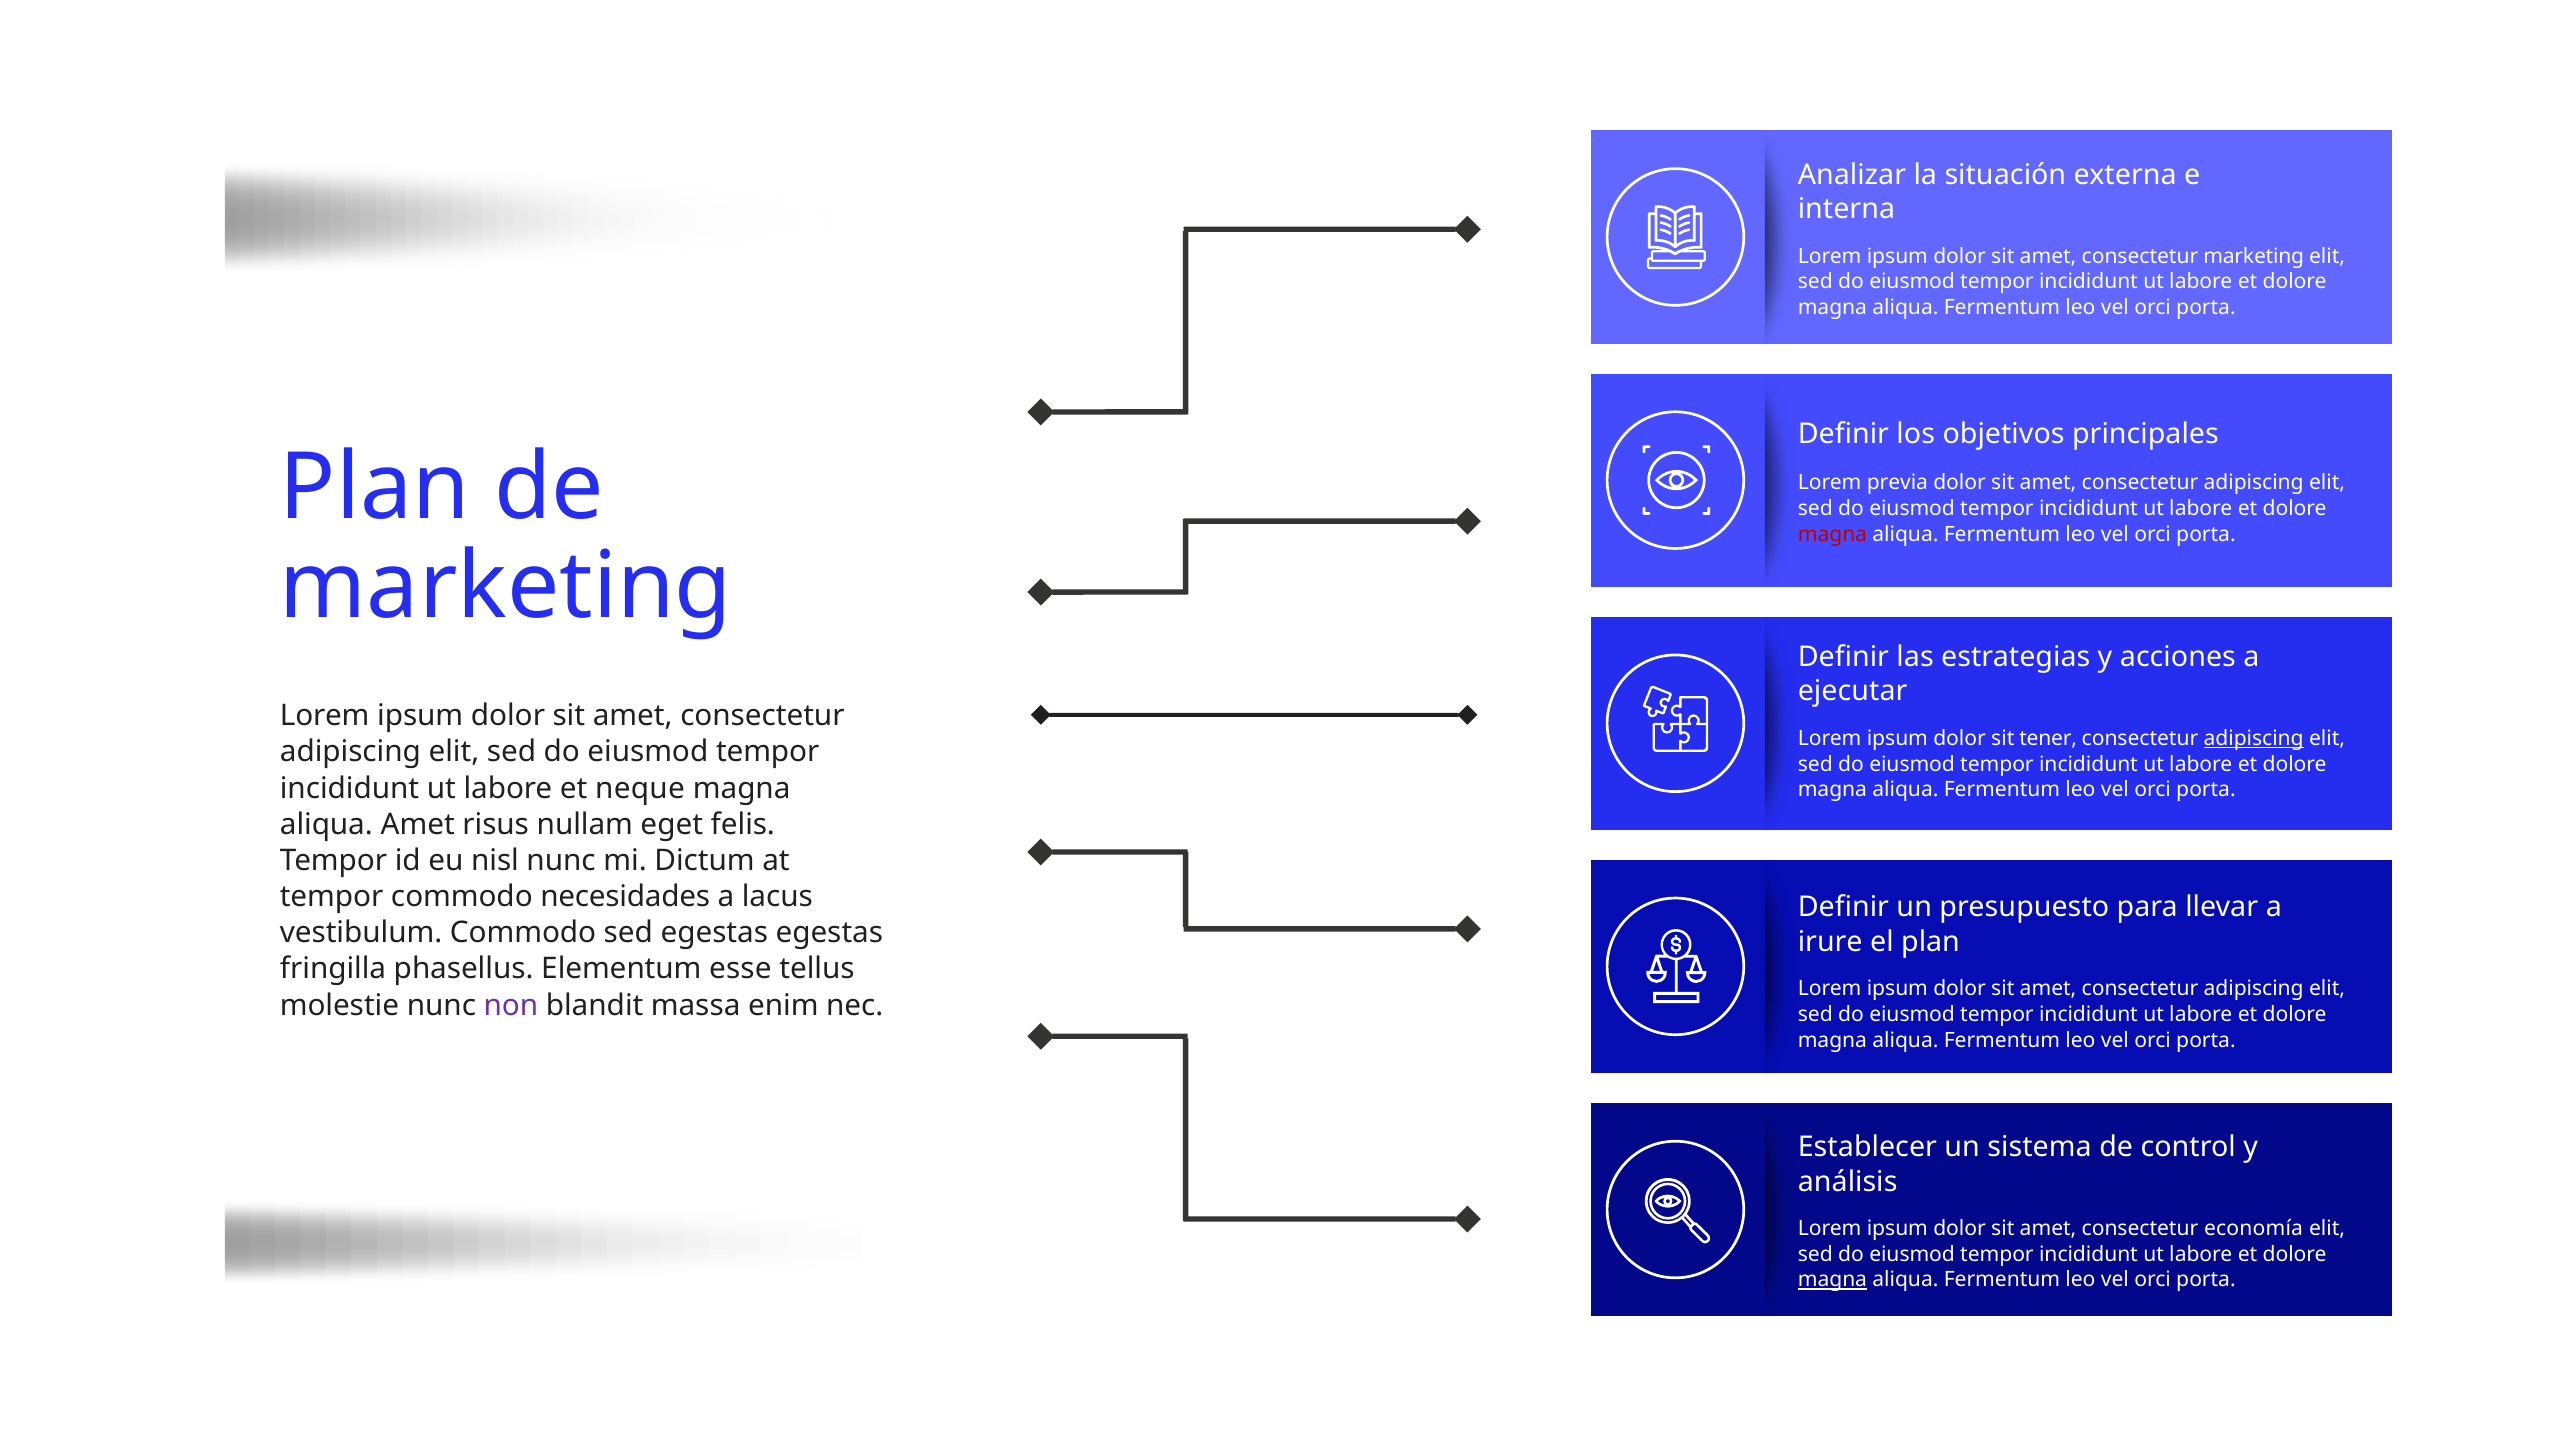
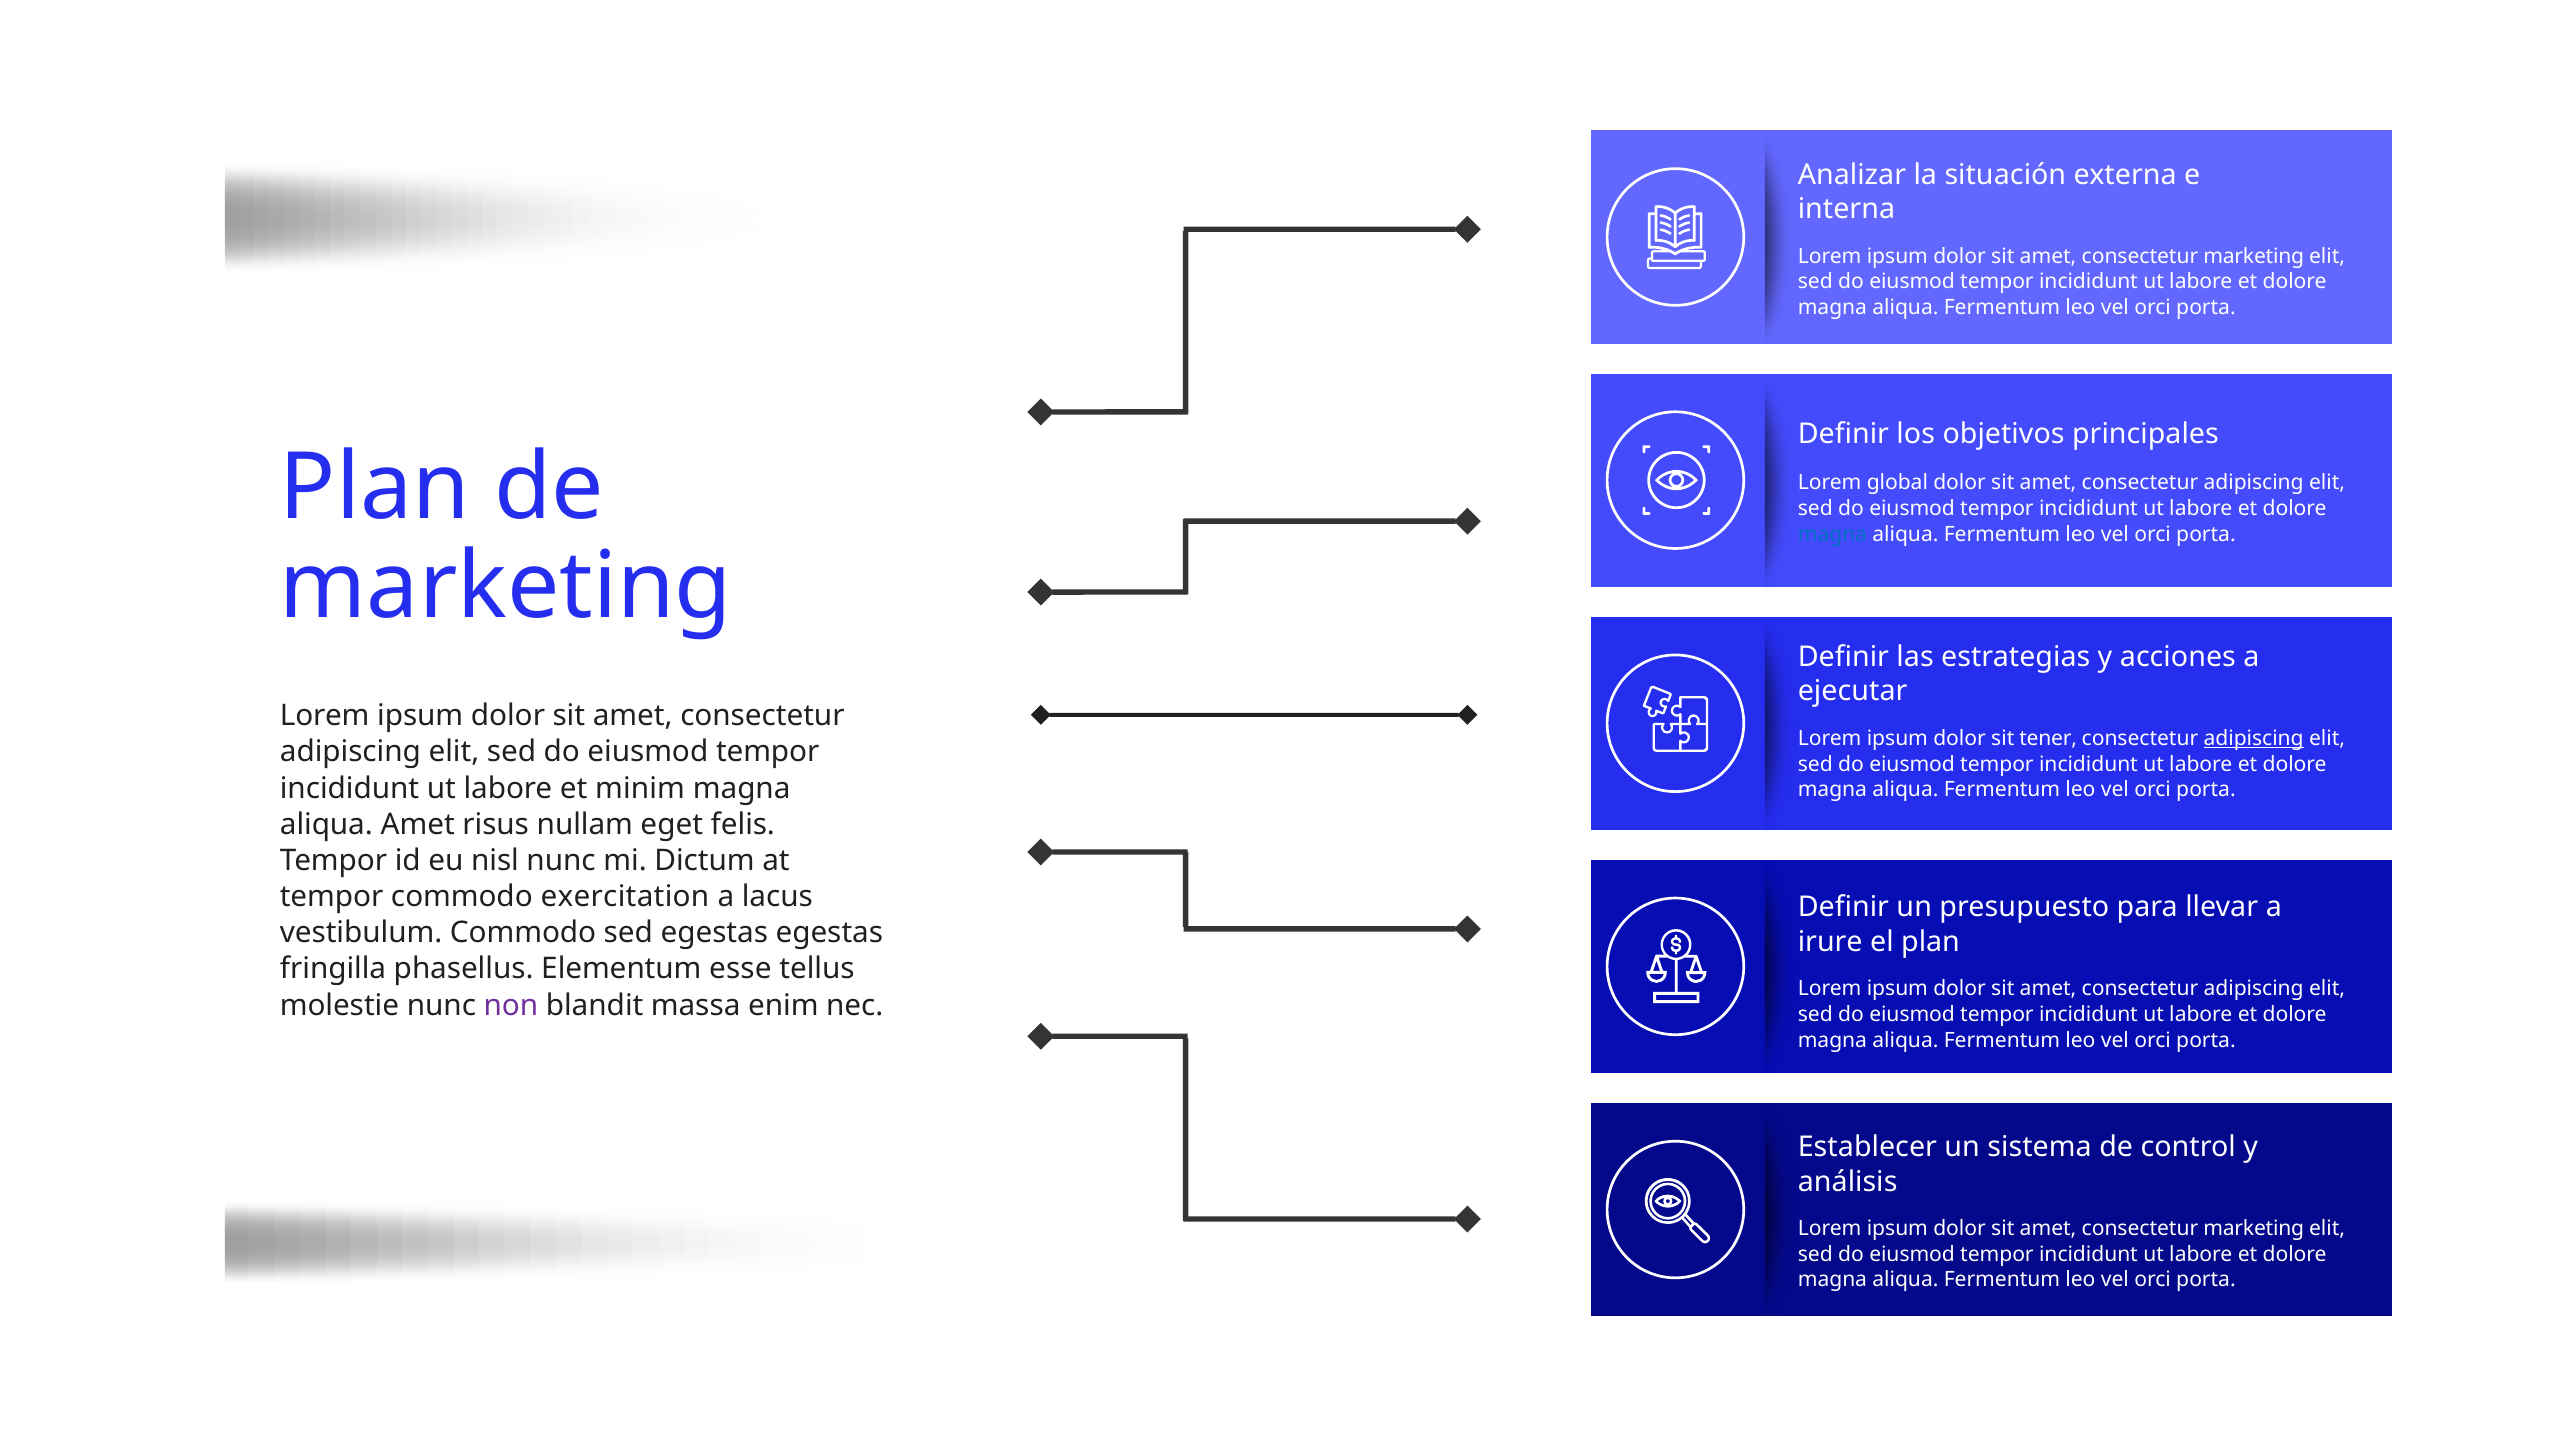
previa: previa -> global (1897, 483)
magna colour: red -> blue (1833, 534)
neque: neque -> minim (640, 788)
necesidades: necesidades -> exercitation (625, 897)
economía: economía -> marketing (2254, 1229)
magna underline: present -> none (1833, 1280)
